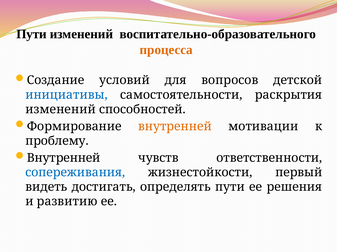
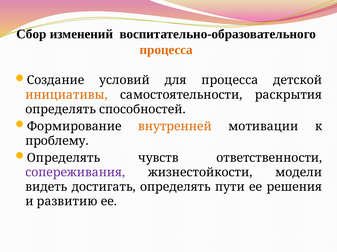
Пути: Пути -> Сбор (31, 34)
для вопросов: вопросов -> процесса (230, 80)
инициативы colour: blue -> orange (66, 95)
изменений: изменений -> определять (61, 110)
Внутренней: Внутренней -> Определять (64, 158)
сопереживания colour: blue -> purple (75, 173)
первый: первый -> модели (299, 173)
